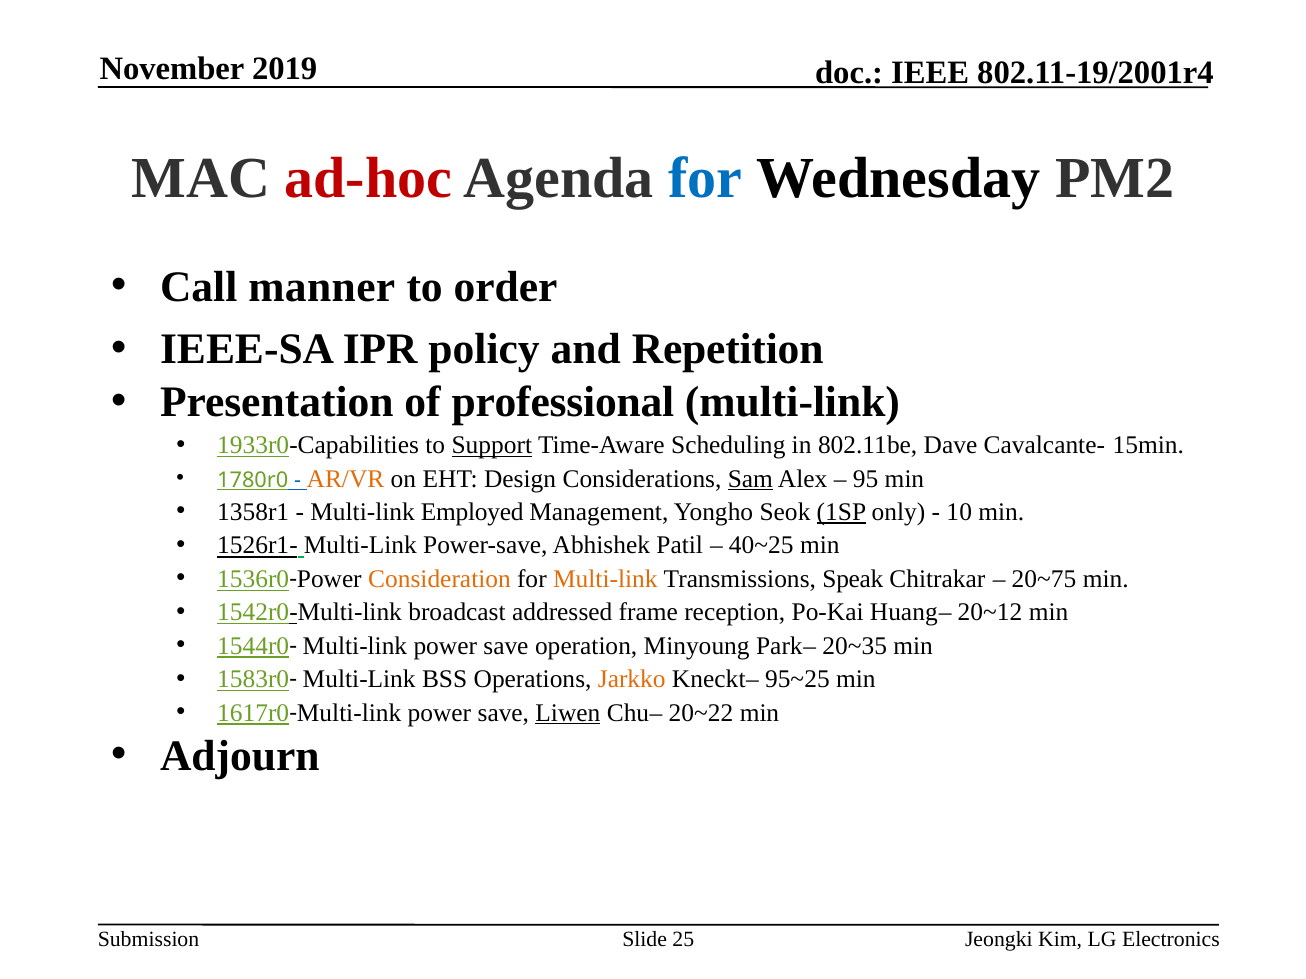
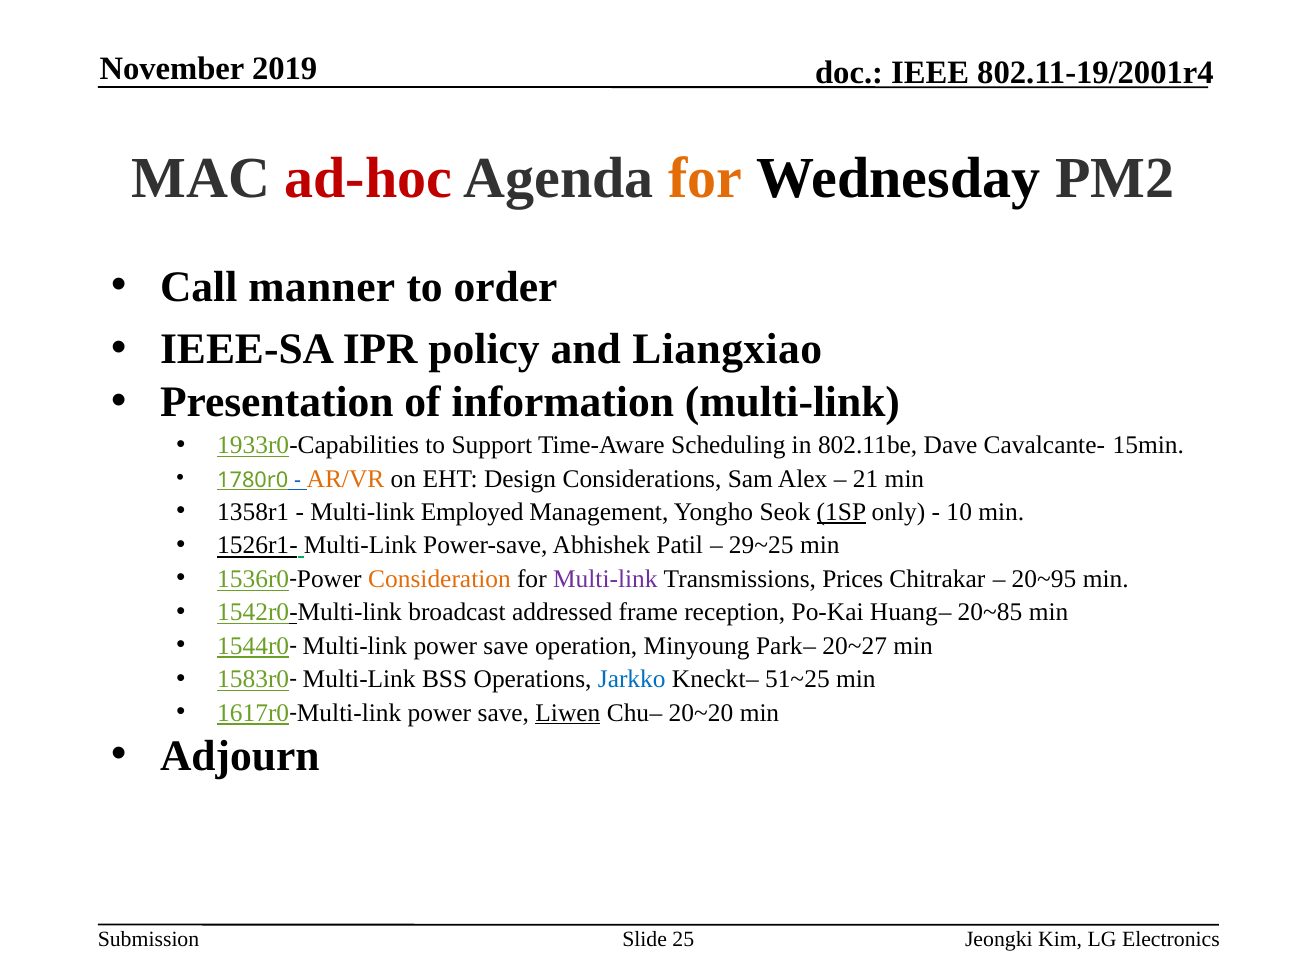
for colour: blue -> orange (705, 178)
Repetition: Repetition -> Liangxiao (727, 350)
professional: professional -> information (563, 403)
Support underline: present -> none (492, 446)
Sam underline: present -> none (750, 479)
95: 95 -> 21 (866, 479)
40~25: 40~25 -> 29~25 (761, 546)
Multi-link colour: orange -> purple (605, 579)
Speak: Speak -> Prices (853, 579)
20~75: 20~75 -> 20~95 (1044, 579)
20~12: 20~12 -> 20~85 (990, 613)
20~35: 20~35 -> 20~27 (855, 646)
Jarkko colour: orange -> blue (632, 680)
95~25: 95~25 -> 51~25 (797, 680)
20~22: 20~22 -> 20~20 (701, 713)
